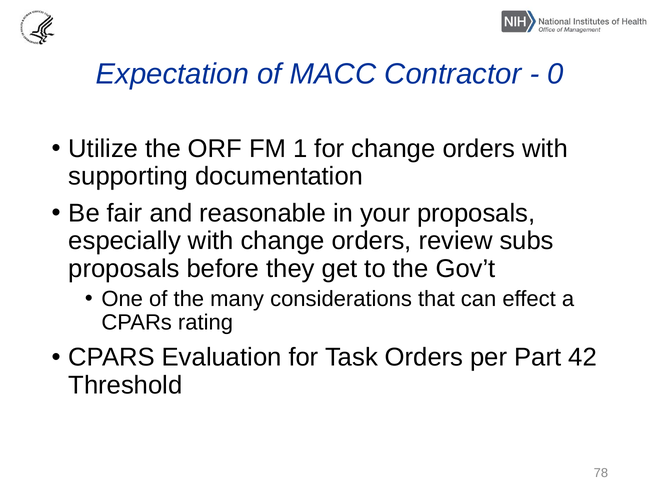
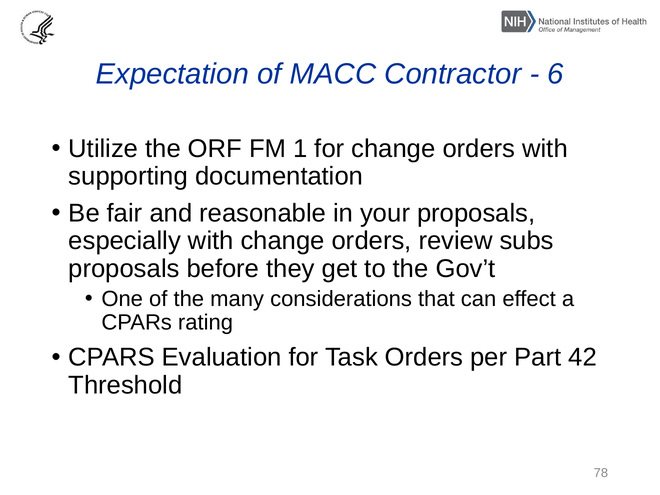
0: 0 -> 6 (556, 74)
